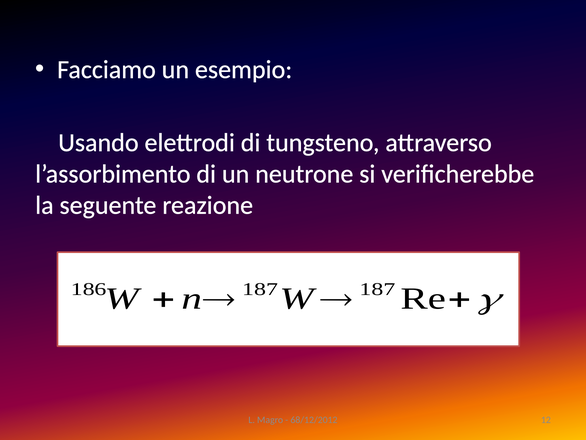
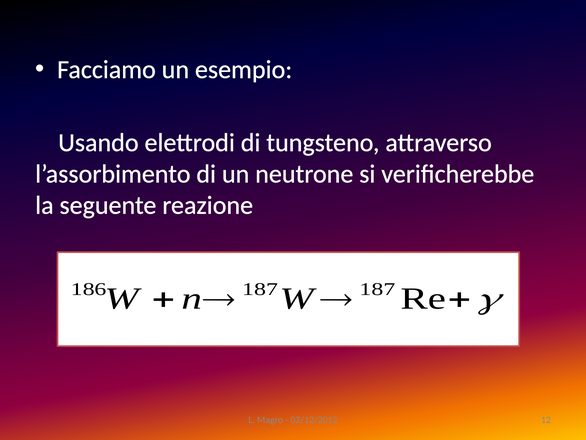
68/12/2012: 68/12/2012 -> 02/12/2012 (314, 420)
